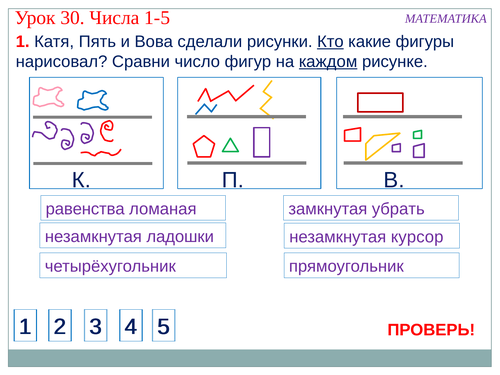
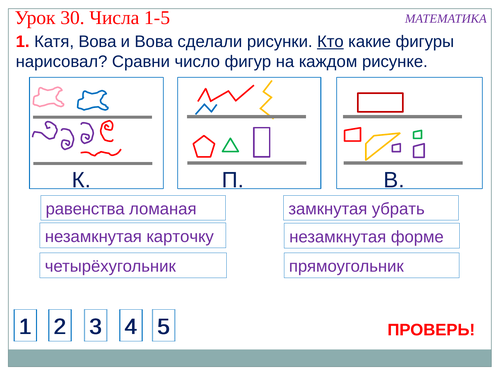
Катя Пять: Пять -> Вова (97, 42)
каждом underline: present -> none (328, 62)
ладошки: ладошки -> карточку (180, 237)
курсор: курсор -> форме (417, 237)
